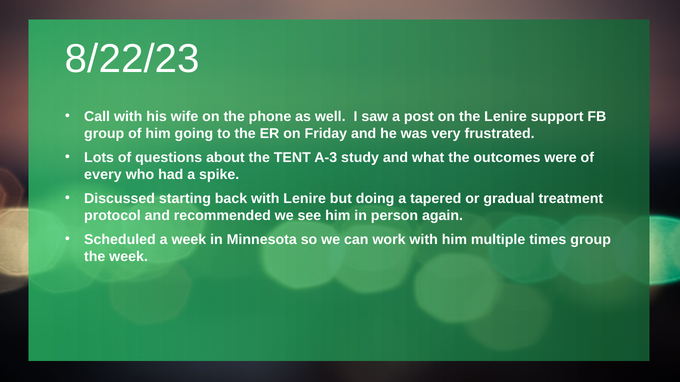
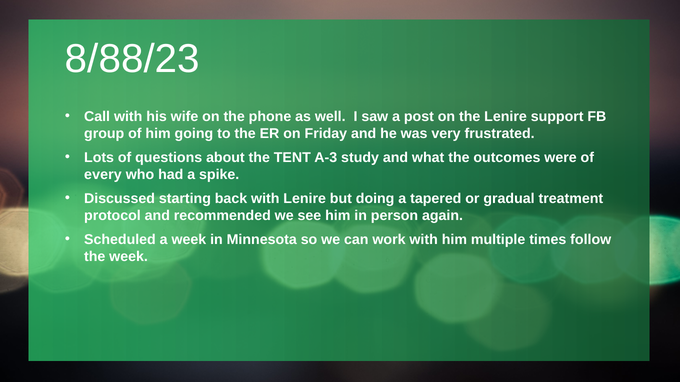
8/22/23: 8/22/23 -> 8/88/23 (132, 59)
times group: group -> follow (591, 240)
